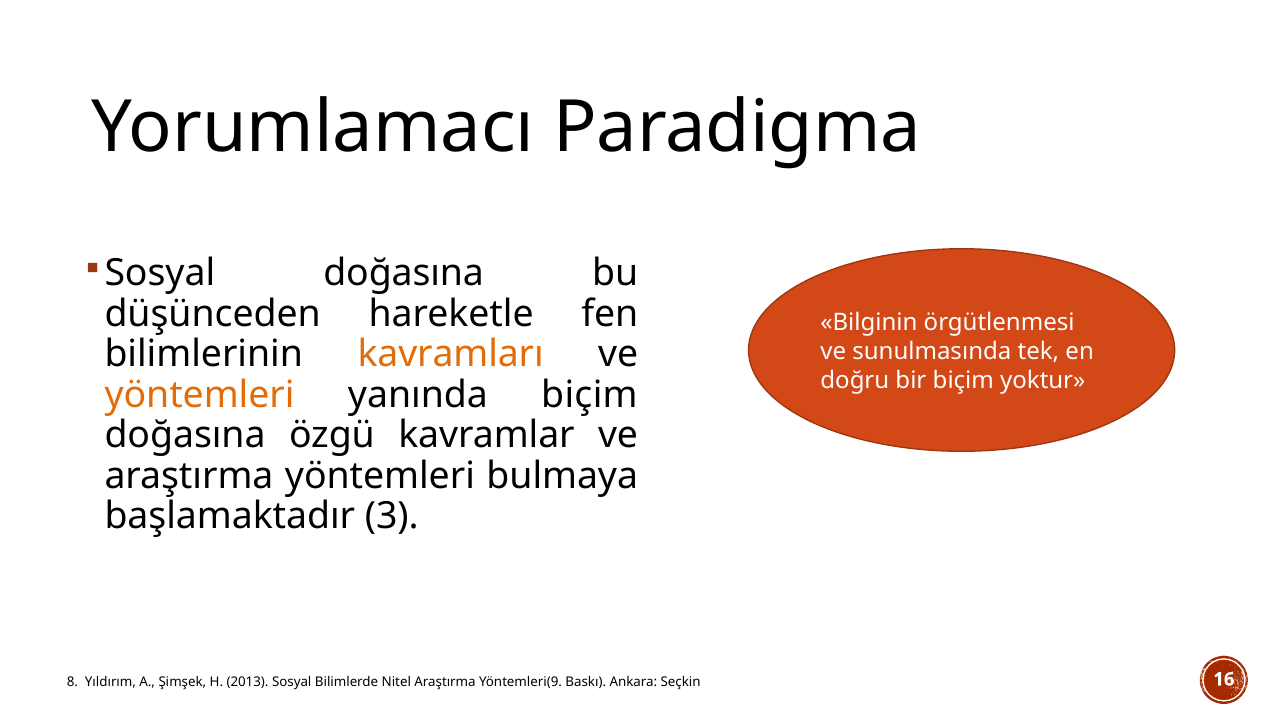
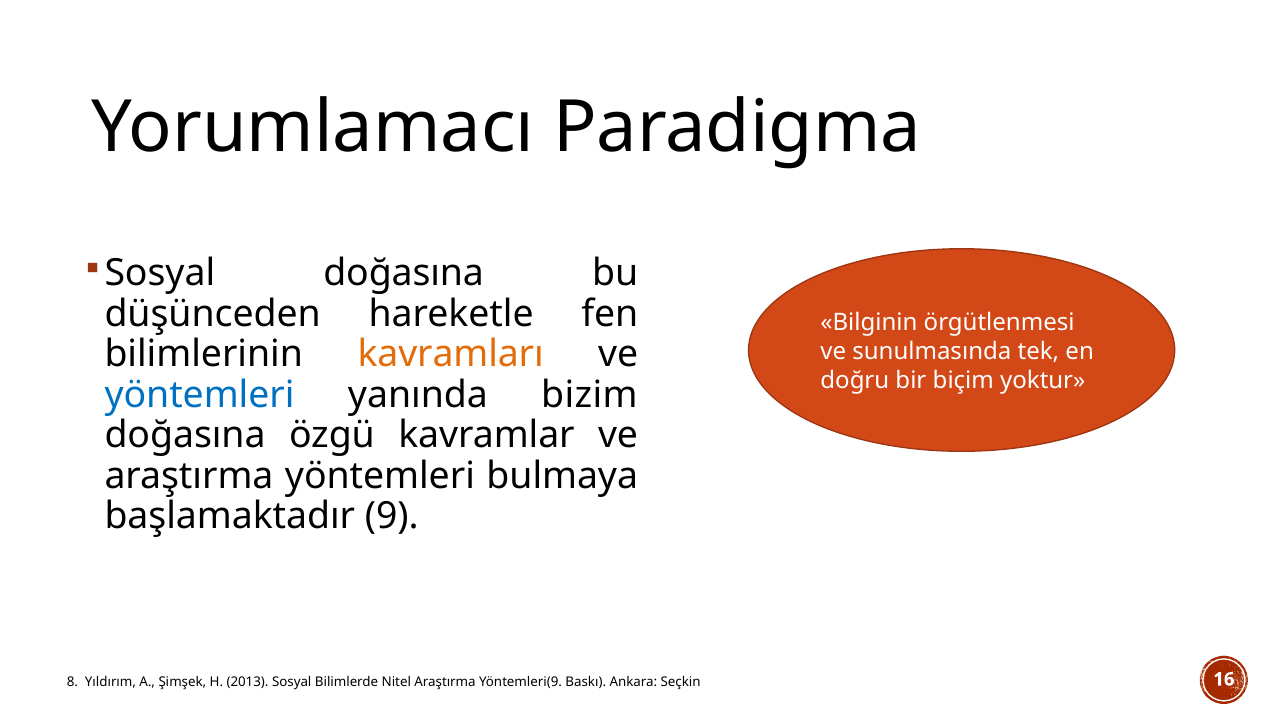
yöntemleri colour: orange -> blue (200, 395)
yanında biçim: biçim -> bizim (589, 395)
3: 3 -> 9 (392, 516)
